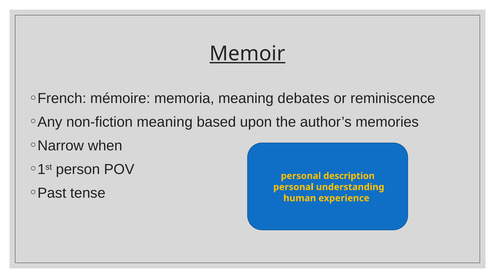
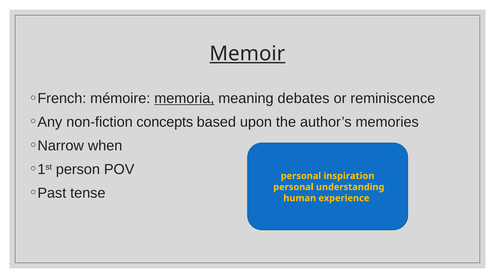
memoria underline: none -> present (184, 99)
non-fiction meaning: meaning -> concepts (165, 122)
description: description -> inspiration (349, 176)
